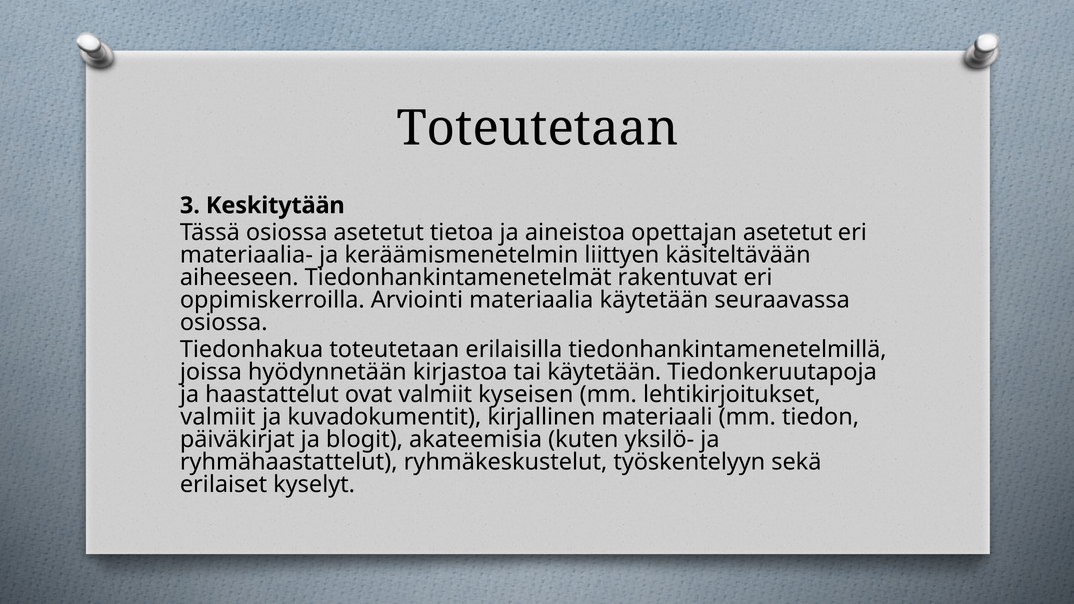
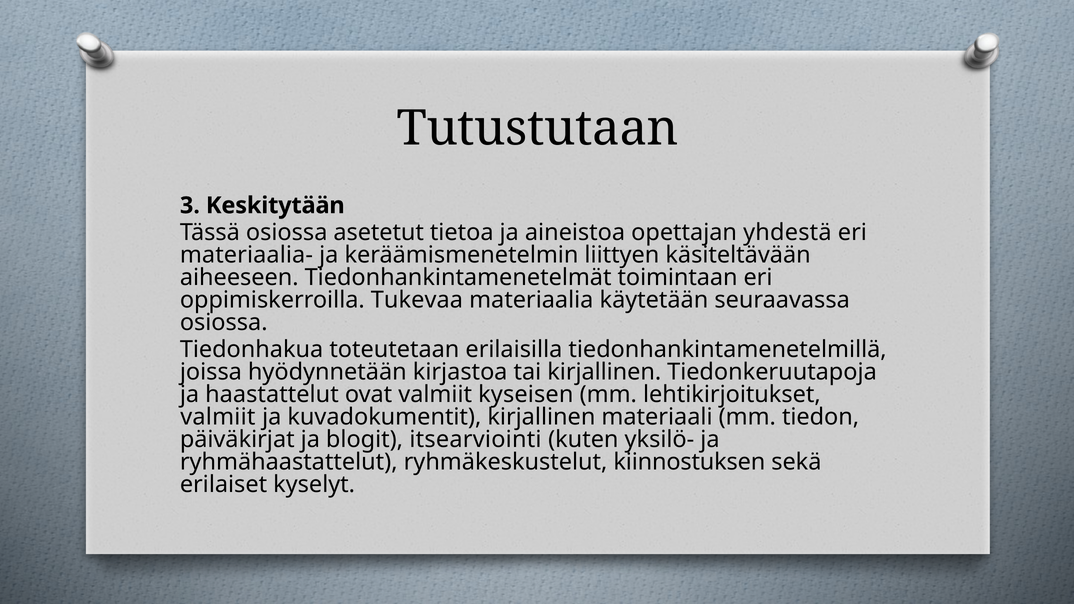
Toteutetaan: Toteutetaan -> Tutustutaan (538, 128)
opettajan asetetut: asetetut -> yhdestä (787, 232)
rakentuvat: rakentuvat -> toimintaan (678, 277)
Arviointi: Arviointi -> Tukevaa (417, 300)
tai käytetään: käytetään -> kirjallinen (604, 372)
akateemisia: akateemisia -> itsearviointi (475, 440)
työskentelyyn: työskentelyyn -> kiinnostuksen (689, 462)
